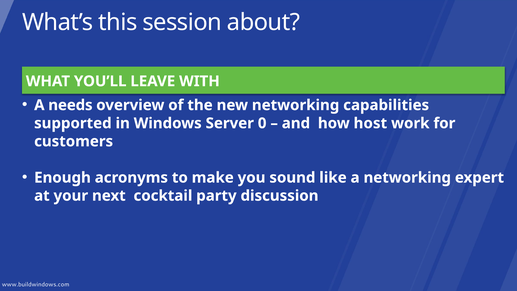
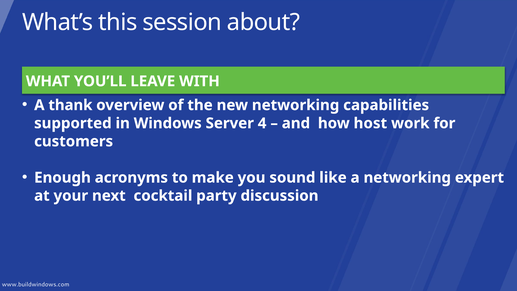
needs: needs -> thank (70, 105)
0: 0 -> 4 (262, 123)
